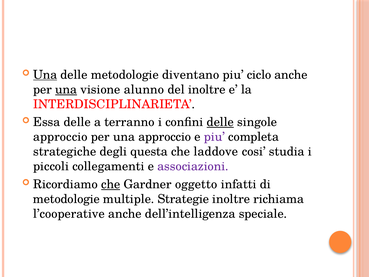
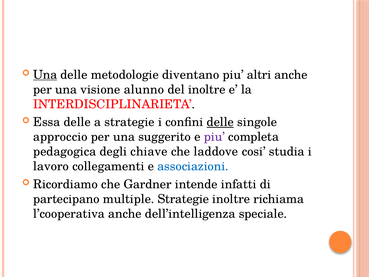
ciclo: ciclo -> altri (259, 75)
una underline: present -> none (66, 89)
a terranno: terranno -> strategie (129, 122)
una approccio: approccio -> suggerito (165, 137)
strategiche: strategiche -> pedagogica (65, 152)
questa: questa -> chiave (149, 152)
piccoli: piccoli -> lavoro (51, 166)
associazioni colour: purple -> blue (193, 166)
che underline: present -> none (111, 184)
oggetto: oggetto -> intende (196, 184)
metodologie: metodologie -> partecipano (66, 199)
l’cooperative: l’cooperative -> l’cooperativa (69, 214)
